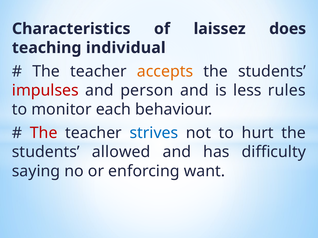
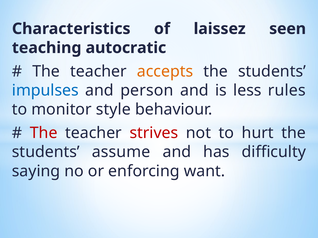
does: does -> seen (288, 29)
individual: individual -> autocratic (126, 48)
impulses colour: red -> blue (45, 91)
each: each -> style (113, 110)
strives colour: blue -> red (154, 133)
allowed: allowed -> assume (121, 152)
